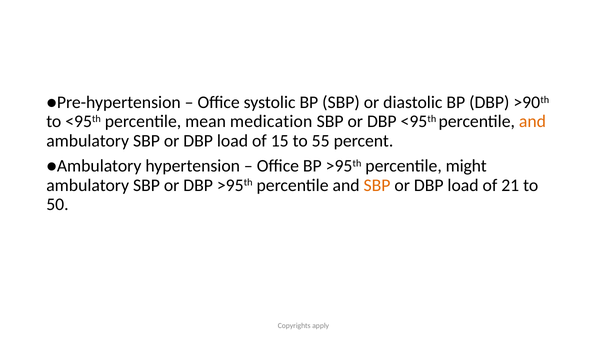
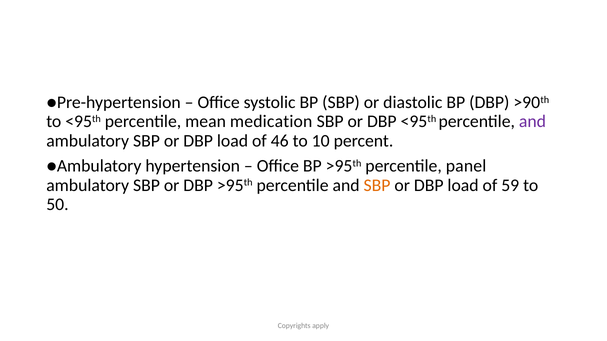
and colour: orange -> purple (532, 122)
15: 15 -> 46 (280, 141)
55: 55 -> 10 (321, 141)
might: might -> panel (466, 166)
21: 21 -> 59 (510, 185)
